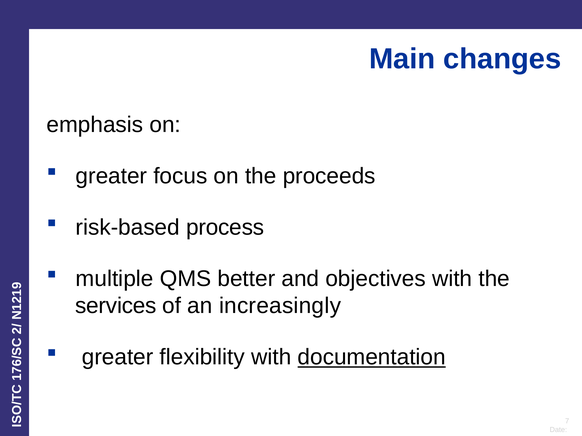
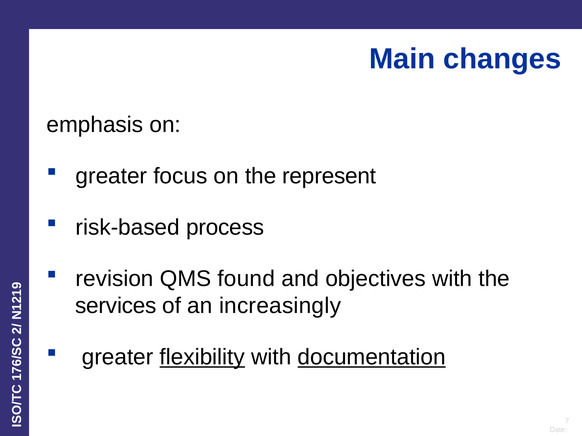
proceeds: proceeds -> represent (329, 176)
multiple: multiple -> revision (115, 279)
better: better -> found (246, 279)
flexibility underline: none -> present (202, 358)
